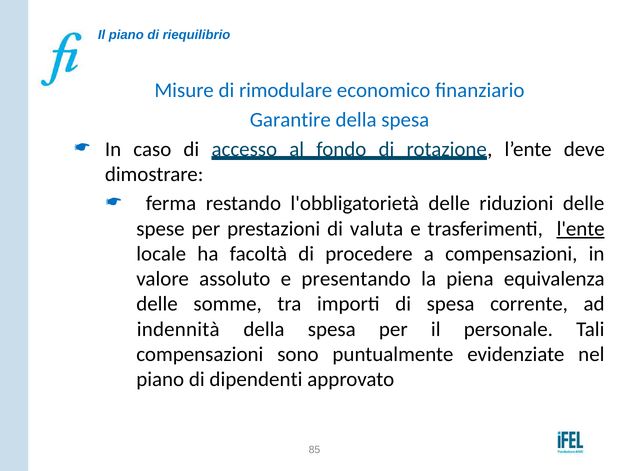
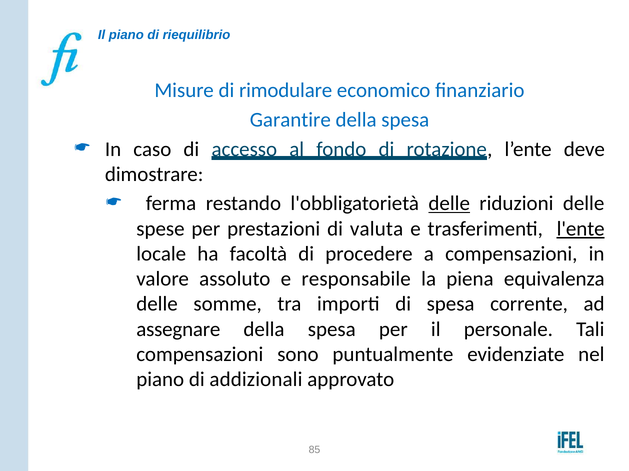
delle underline: none -> present (449, 204)
presentando: presentando -> responsabile (356, 279)
indennità: indennità -> assegnare (178, 330)
dipendenti: dipendenti -> addizionali (256, 380)
